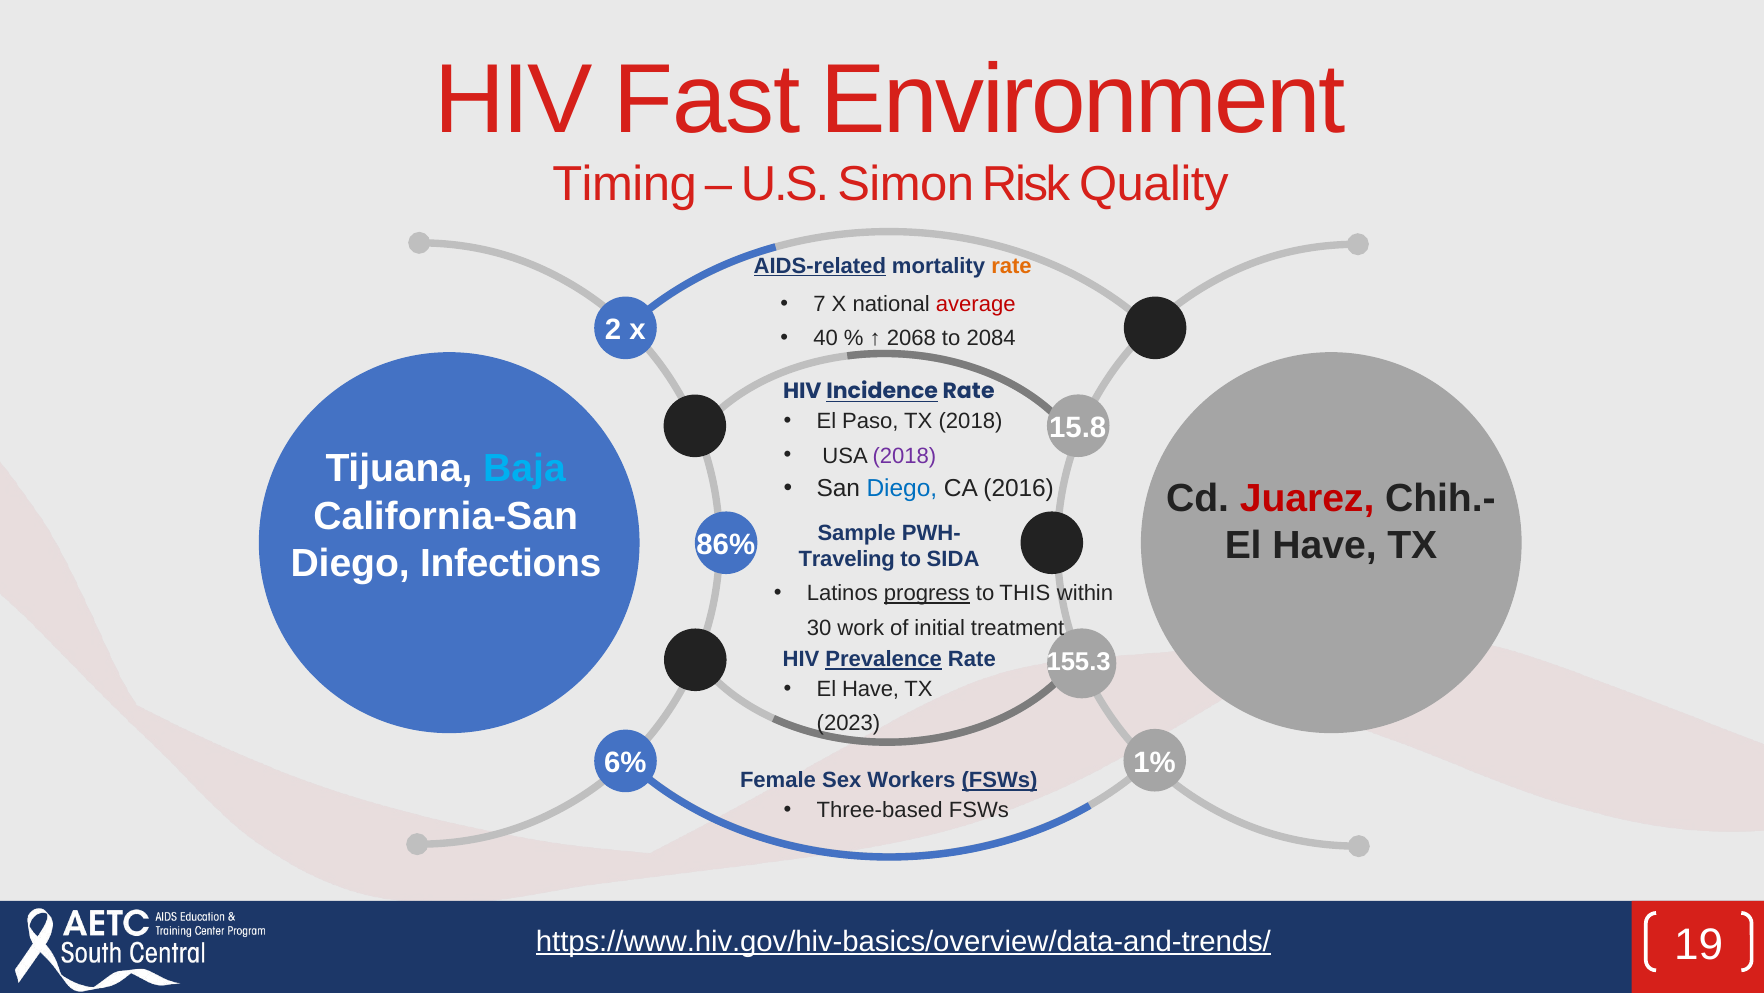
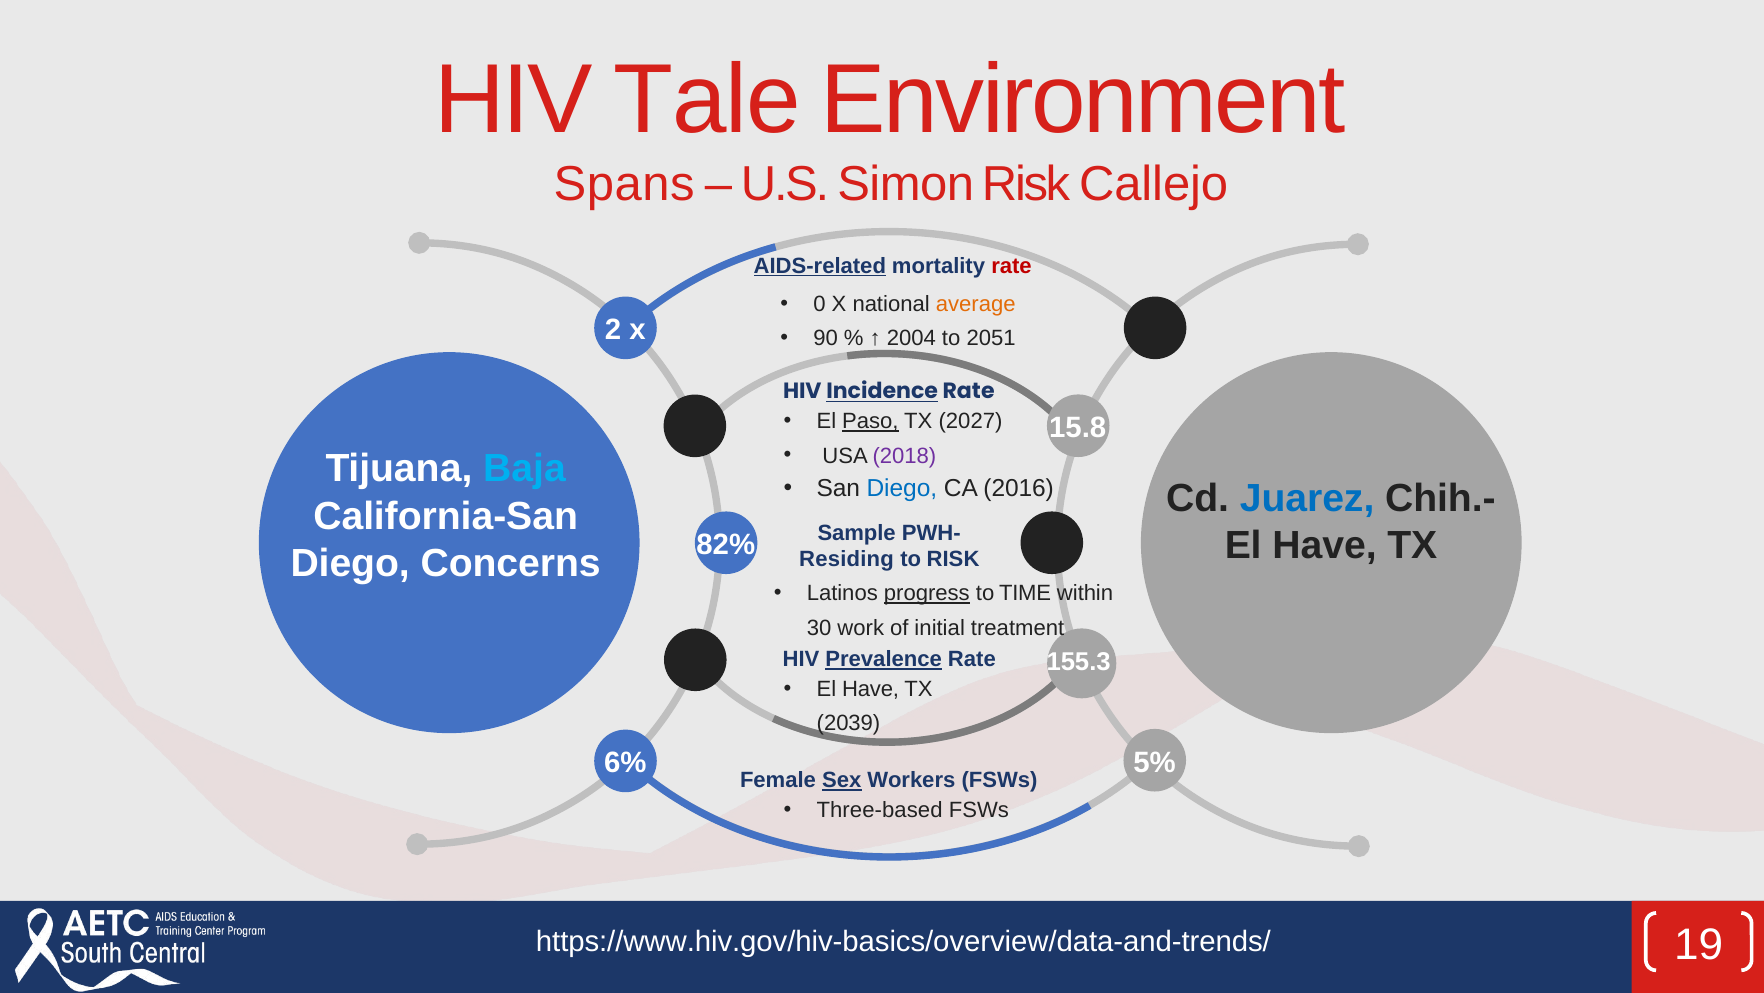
Fast: Fast -> Tale (707, 100)
Timing: Timing -> Spans (624, 185)
Quality: Quality -> Callejo (1154, 185)
rate colour: orange -> red (1012, 266)
7: 7 -> 0 (820, 304)
average colour: red -> orange (976, 304)
40: 40 -> 90 (826, 338)
2068: 2068 -> 2004 (911, 338)
2084: 2084 -> 2051 (991, 338)
Paso underline: none -> present (870, 421)
TX 2018: 2018 -> 2027 (971, 421)
Juarez colour: red -> blue (1307, 498)
86%: 86% -> 82% (726, 545)
Infections: Infections -> Concerns (511, 563)
Traveling: Traveling -> Residing (847, 559)
to SIDA: SIDA -> RISK (953, 559)
THIS: THIS -> TIME (1025, 593)
2023: 2023 -> 2039 (849, 723)
1%: 1% -> 5% (1155, 762)
Sex underline: none -> present (842, 780)
FSWs underline: present -> none (1000, 780)
https://www.hiv.gov/hiv-basics/overview/data-and-trends/ underline: present -> none (903, 941)
